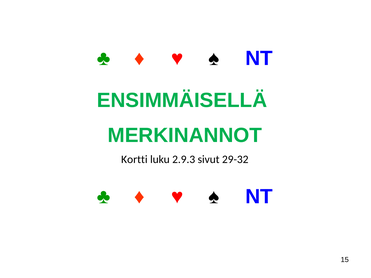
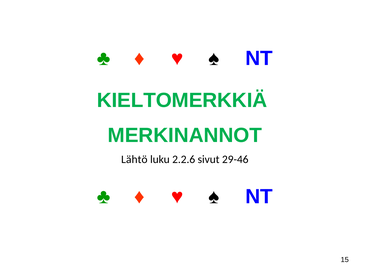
ENSIMMÄISELLÄ: ENSIMMÄISELLÄ -> KIELTOMERKKIÄ (182, 100)
Kortti: Kortti -> Lähtö (134, 160)
2.9.3: 2.9.3 -> 2.2.6 (184, 160)
29-32: 29-32 -> 29-46 (235, 160)
